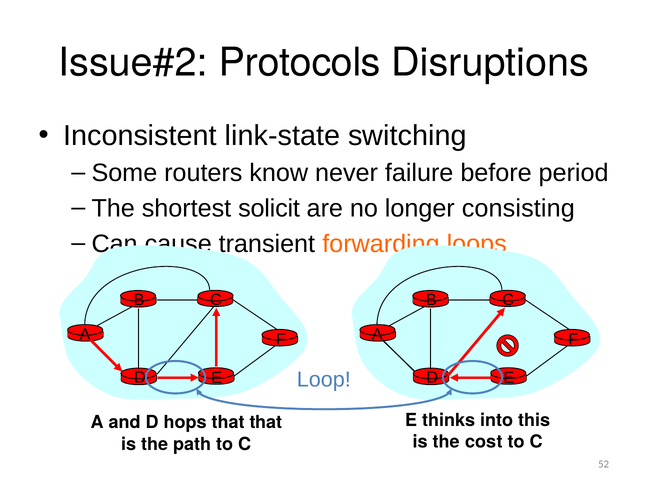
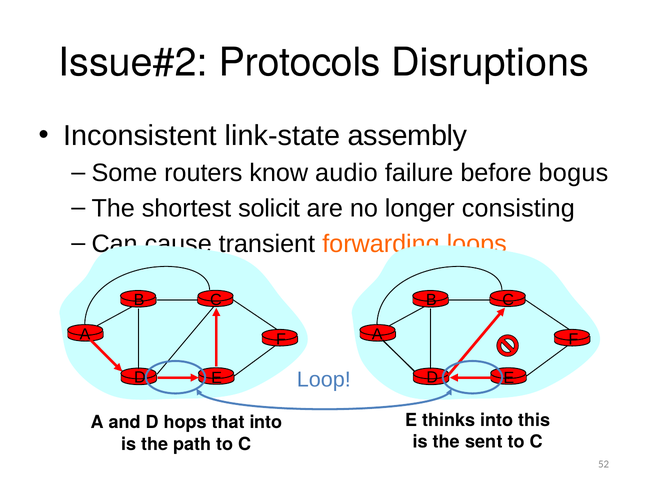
switching: switching -> assembly (407, 136)
never: never -> audio (346, 173)
period: period -> bogus (573, 173)
that that: that -> into (266, 422)
cost: cost -> sent (484, 442)
